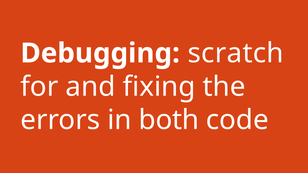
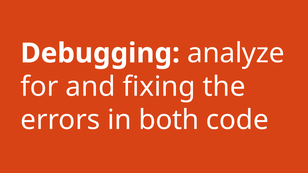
scratch: scratch -> analyze (236, 53)
